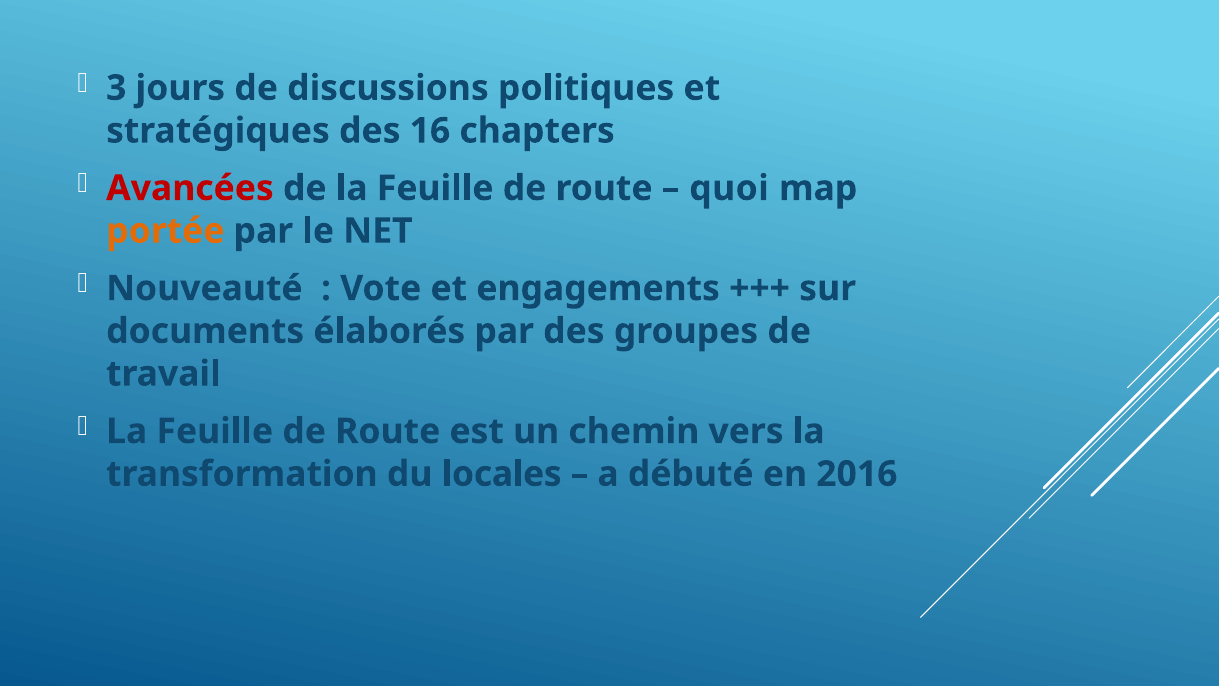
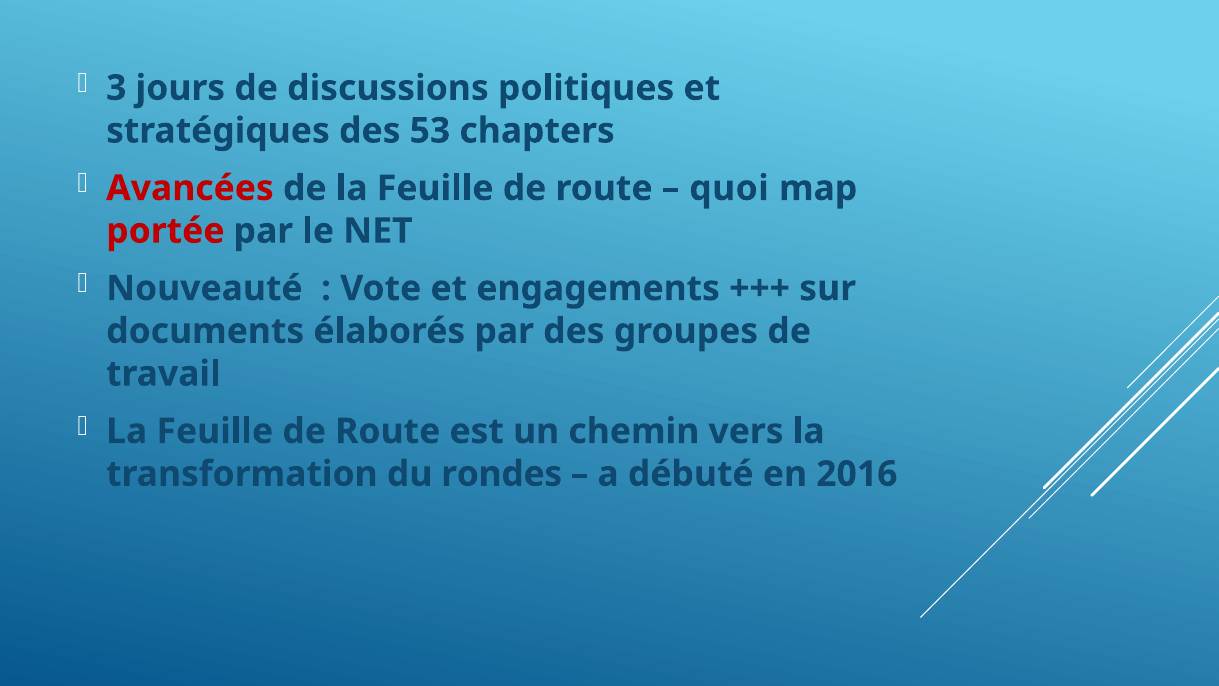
16: 16 -> 53 (430, 131)
portée colour: orange -> red (165, 231)
locales: locales -> rondes (502, 474)
